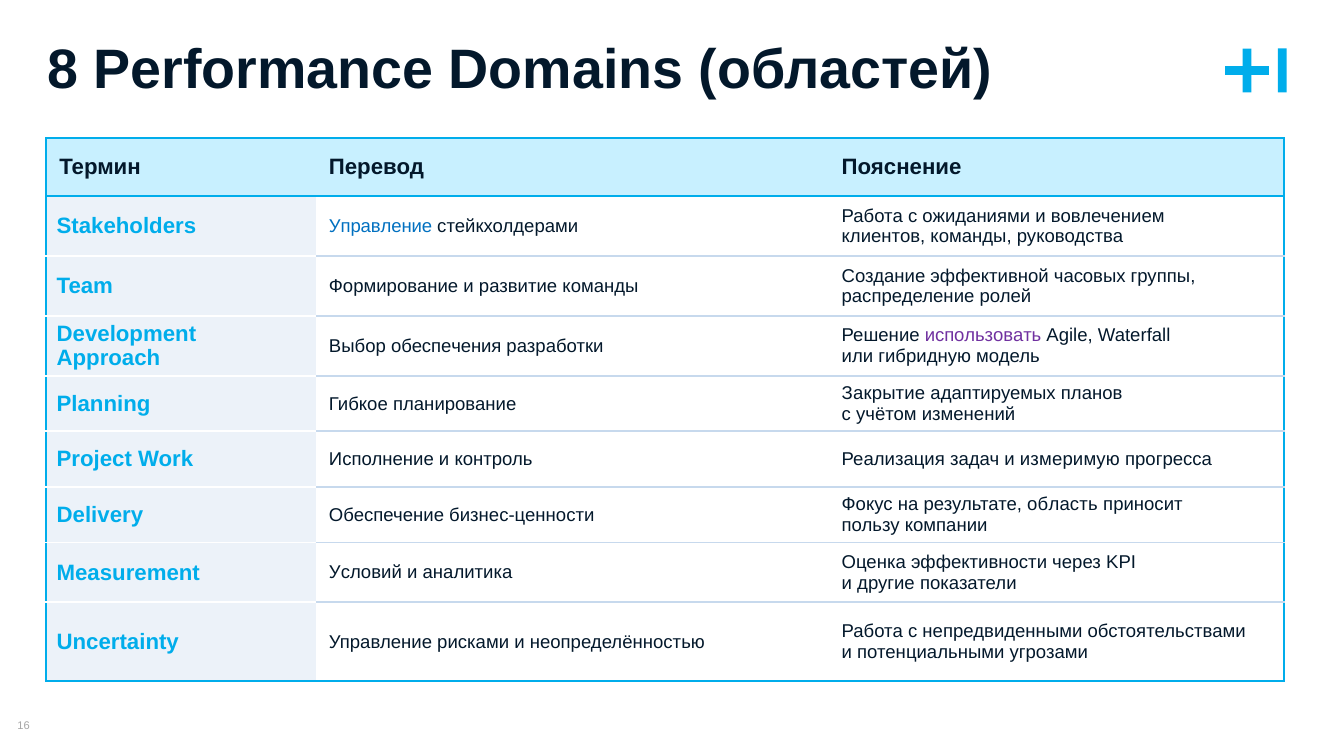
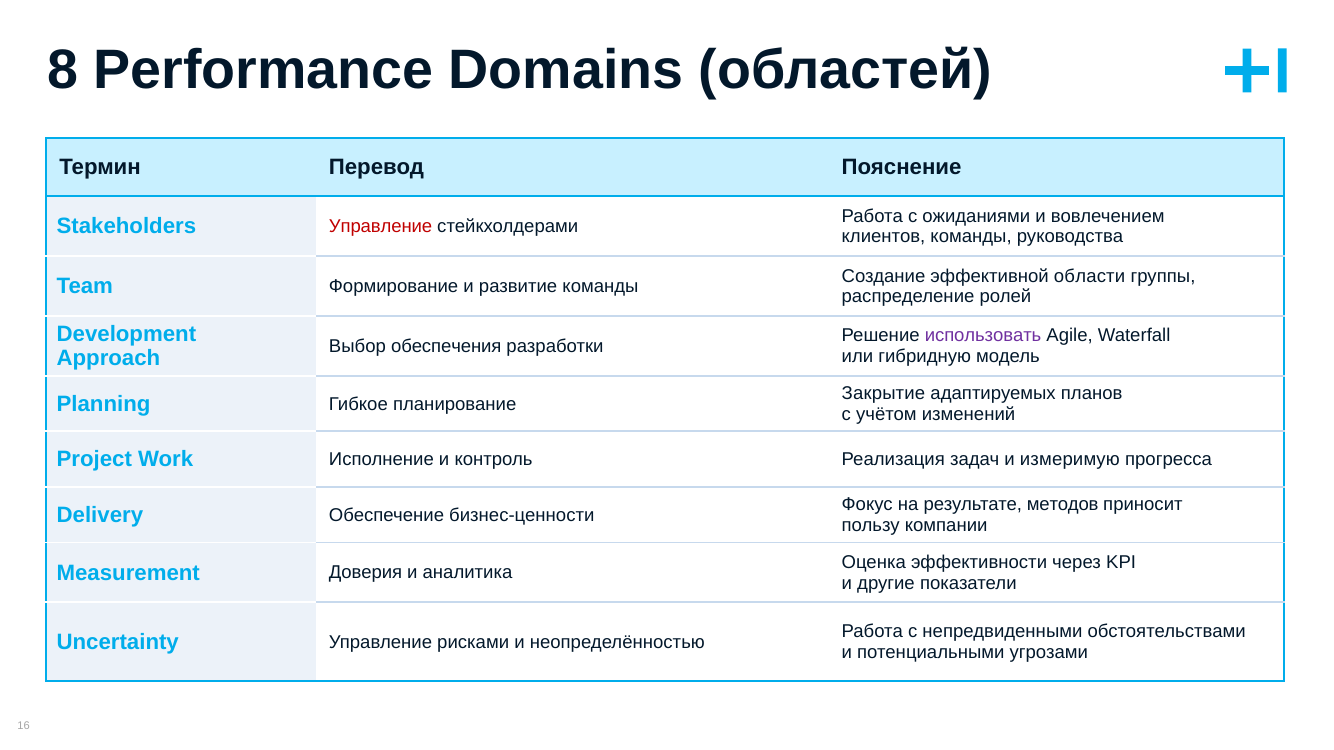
Управление colour: blue -> red (381, 226)
часовых: часовых -> области (1090, 276)
область: область -> методов (1063, 505)
Условий: Условий -> Доверия (366, 573)
